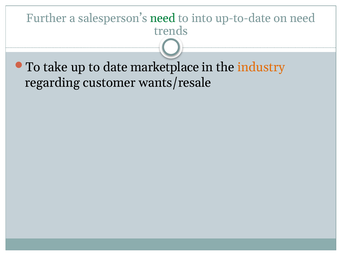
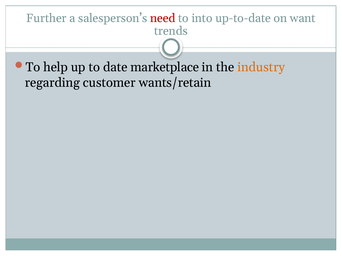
need colour: green -> red (163, 18)
on need: need -> want (303, 18)
take: take -> help (56, 67)
wants/resale: wants/resale -> wants/retain (175, 83)
